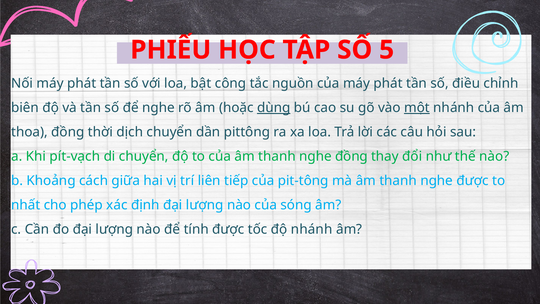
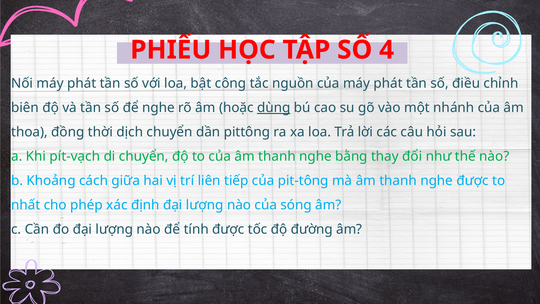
5: 5 -> 4 (387, 50)
một underline: present -> none (417, 108)
nghe đồng: đồng -> bằng (351, 156)
độ nhánh: nhánh -> đường (312, 229)
